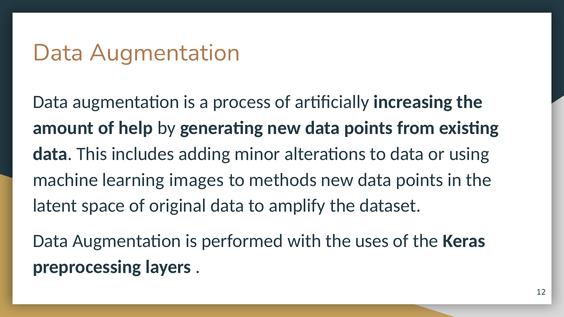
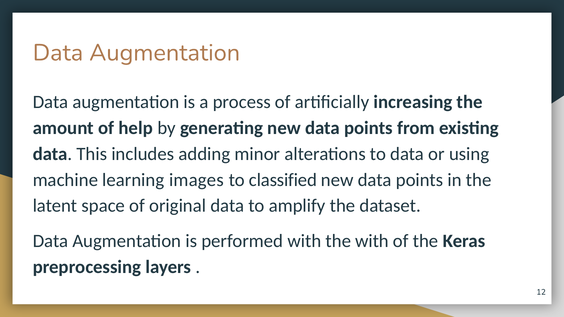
methods: methods -> classified (283, 180)
the uses: uses -> with (372, 241)
